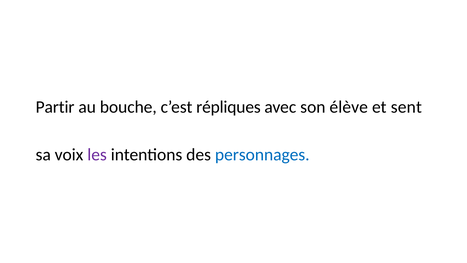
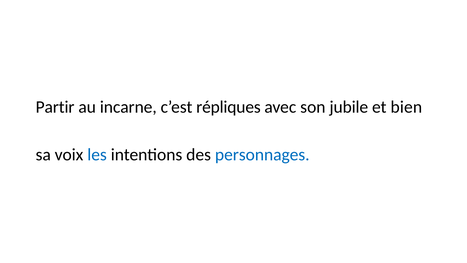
bouche: bouche -> incarne (128, 107)
élève: élève -> jubile (349, 107)
sent: sent -> bien (406, 107)
les colour: purple -> blue (97, 154)
